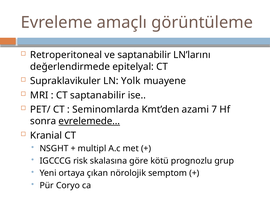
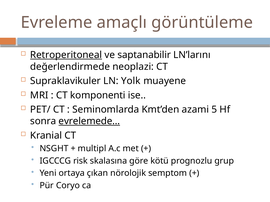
Retroperitoneal underline: none -> present (66, 55)
epitelyal: epitelyal -> neoplazi (133, 67)
CT saptanabilir: saptanabilir -> komponenti (98, 95)
7: 7 -> 5 (214, 110)
